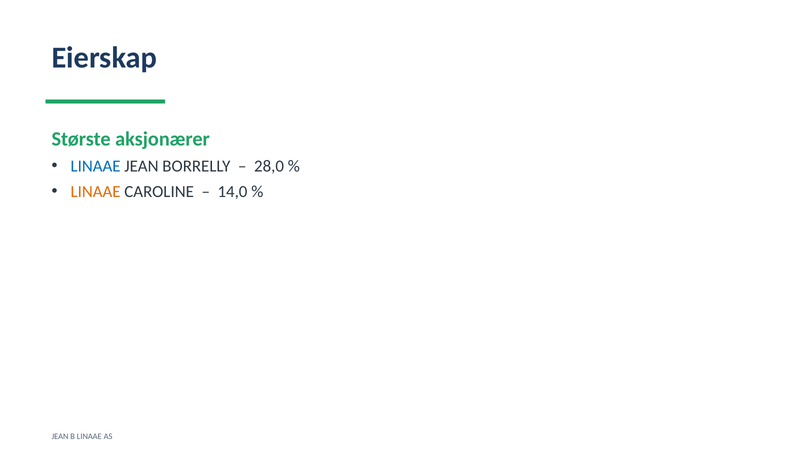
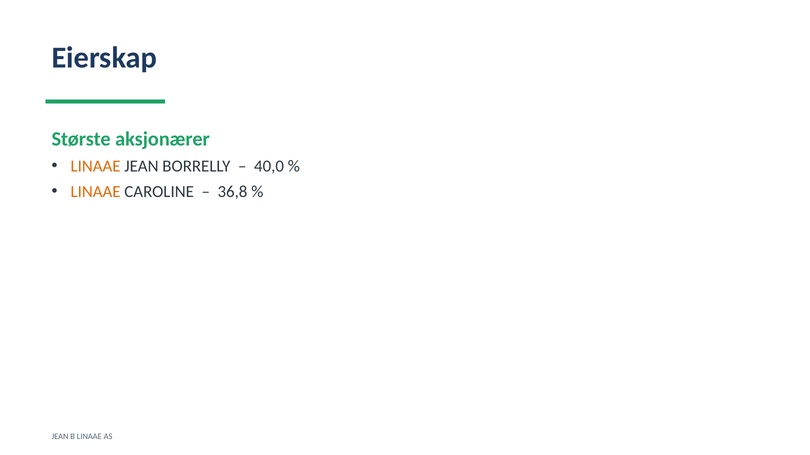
LINAAE colour: blue -> orange (96, 167)
28,0: 28,0 -> 40,0 (269, 167)
14,0: 14,0 -> 36,8 (232, 192)
